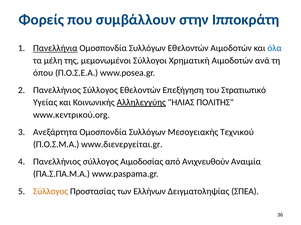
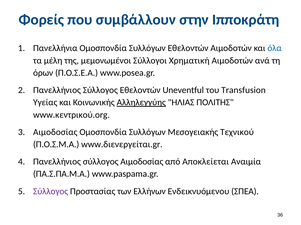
Πανελλήνια underline: present -> none (55, 48)
όπου: όπου -> όρων (43, 73)
Επεξήγηση: Επεξήγηση -> Uneventful (183, 90)
Στρατιωτικό: Στρατιωτικό -> Transfusion (243, 90)
Ανεξάρτητα: Ανεξάρτητα -> Αιμοδοσίας (55, 132)
Ανιχνευθούν: Ανιχνευθούν -> Αποκλείεται (206, 162)
Σύλλογος colour: orange -> purple (51, 192)
Δειγματοληψίας: Δειγματοληψίας -> Ενδεικνυόμενου (199, 192)
